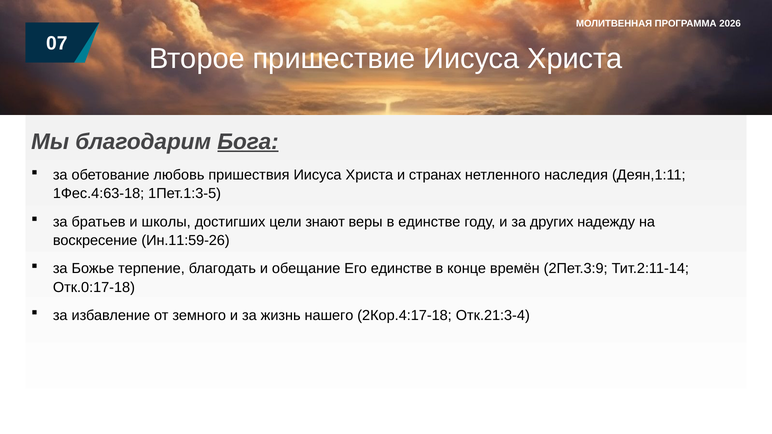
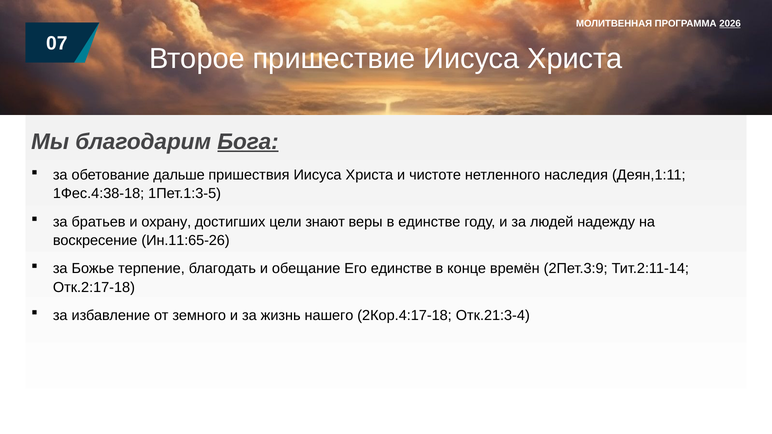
2026 underline: none -> present (730, 24)
любовь: любовь -> дальше (179, 175)
странах: странах -> чистоте (435, 175)
1Фес.4:63-18: 1Фес.4:63-18 -> 1Фес.4:38-18 (99, 194)
школы: школы -> охрану (166, 222)
других: других -> людей (552, 222)
Ин.11:59-26: Ин.11:59-26 -> Ин.11:65-26 (186, 241)
Отк.0:17-18: Отк.0:17-18 -> Отк.2:17-18 (94, 287)
